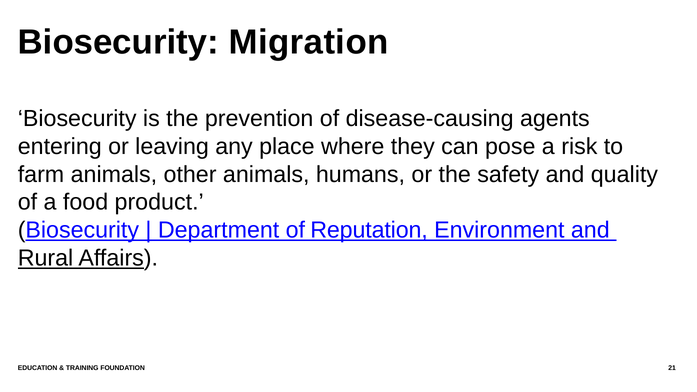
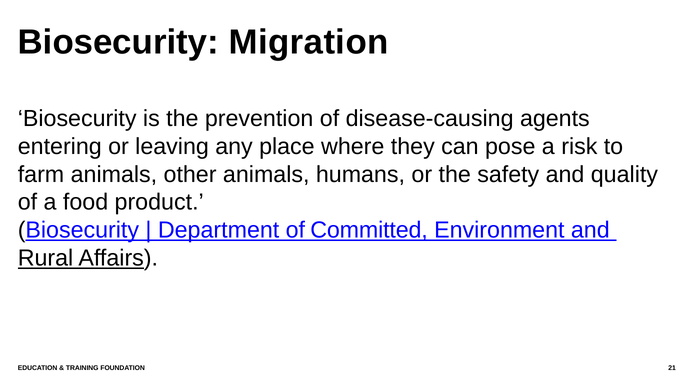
Reputation: Reputation -> Committed (369, 230)
